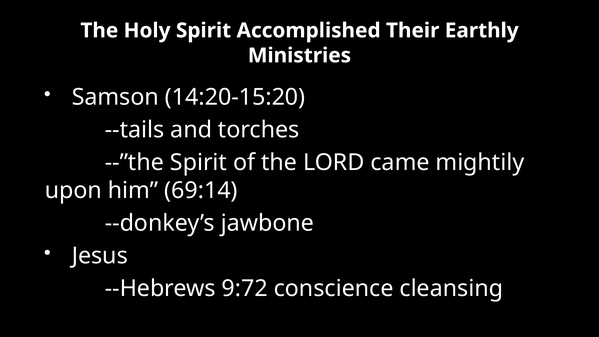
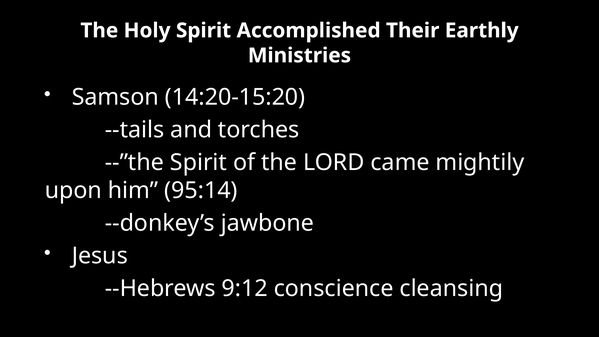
69:14: 69:14 -> 95:14 (201, 190)
9:72: 9:72 -> 9:12 (245, 288)
